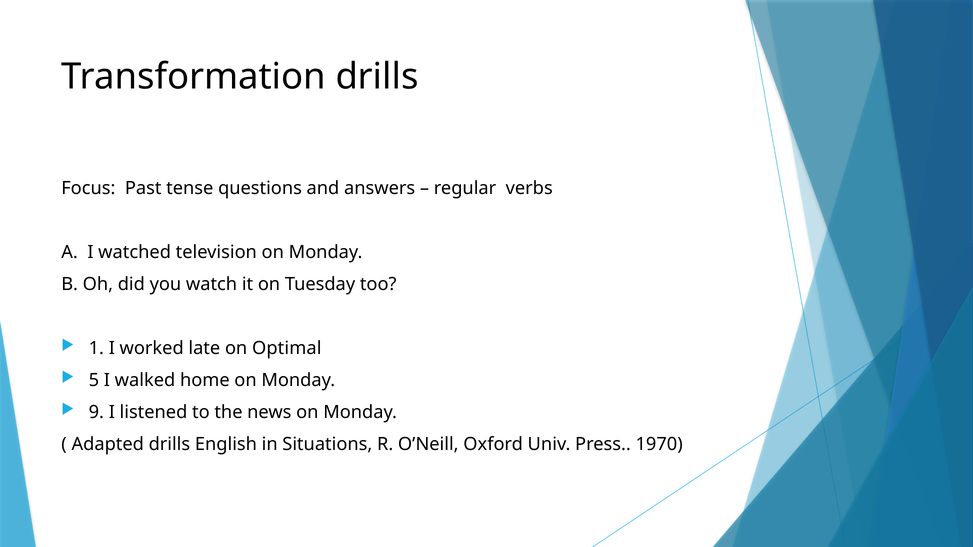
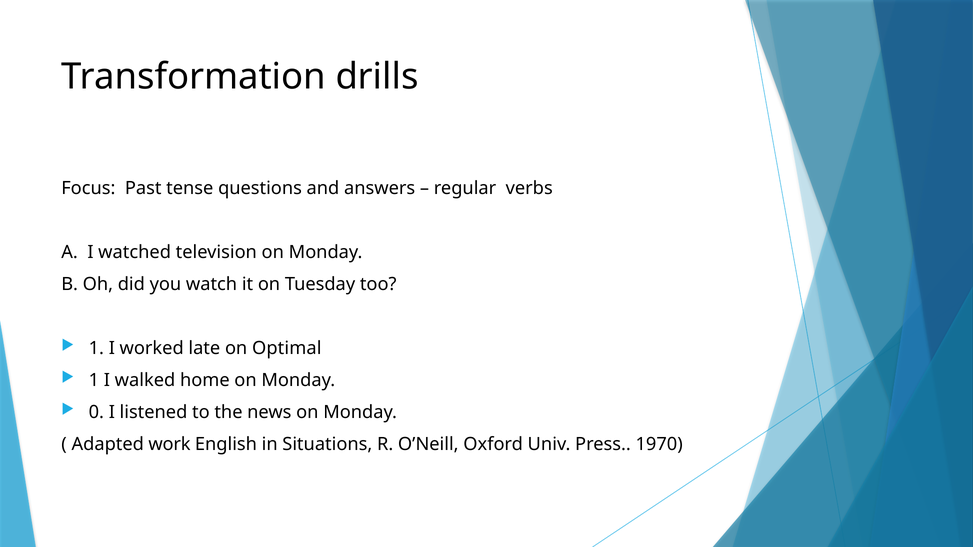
5: 5 -> 1 (94, 381)
9: 9 -> 0 (96, 413)
Adapted drills: drills -> work (169, 445)
